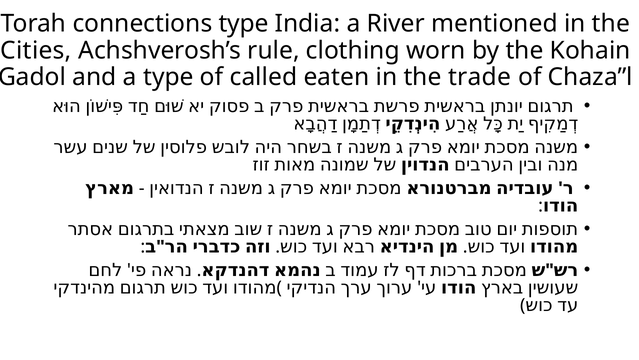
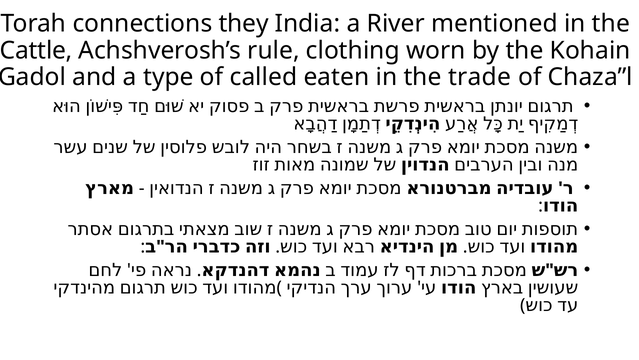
connections type: type -> they (244, 24)
Cities: Cities -> Cattle (36, 50)
